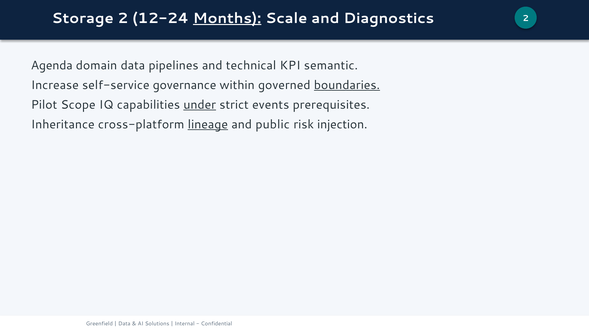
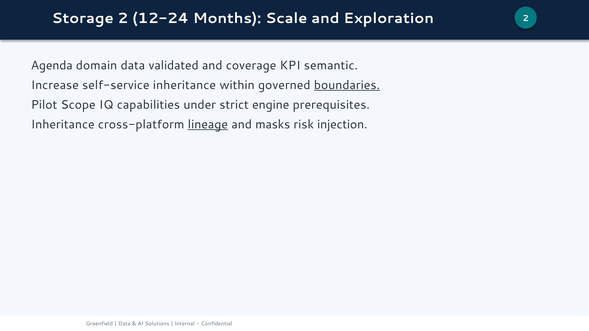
Months underline: present -> none (227, 18)
Diagnostics: Diagnostics -> Exploration (389, 18)
pipelines: pipelines -> validated (174, 66)
technical: technical -> coverage (251, 66)
self-service governance: governance -> inheritance (184, 85)
under underline: present -> none (200, 105)
events: events -> engine (271, 105)
public: public -> masks (273, 125)
